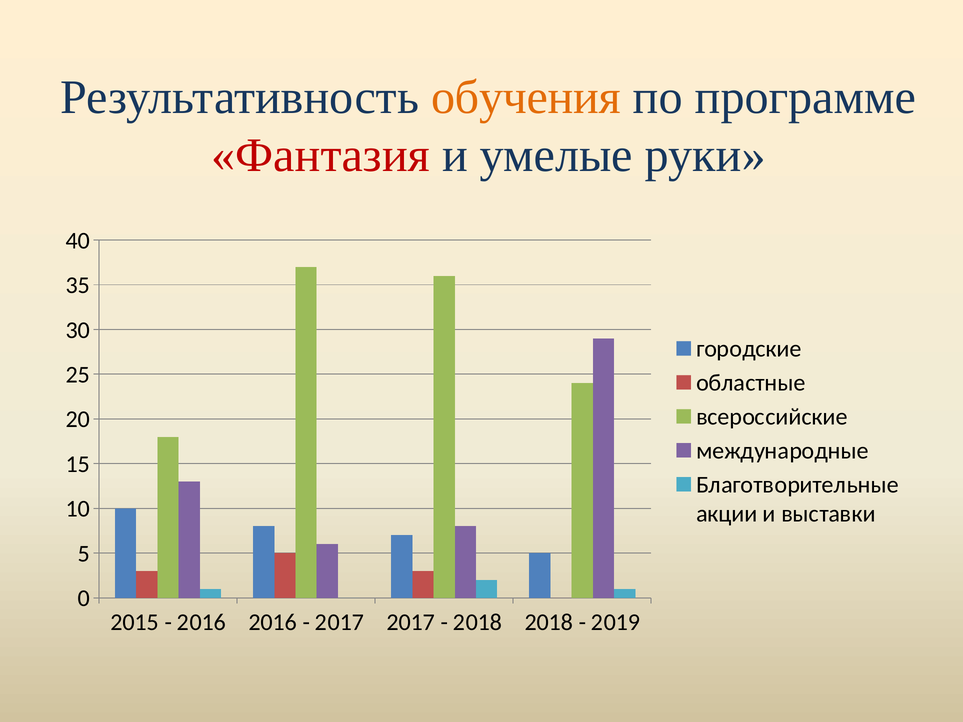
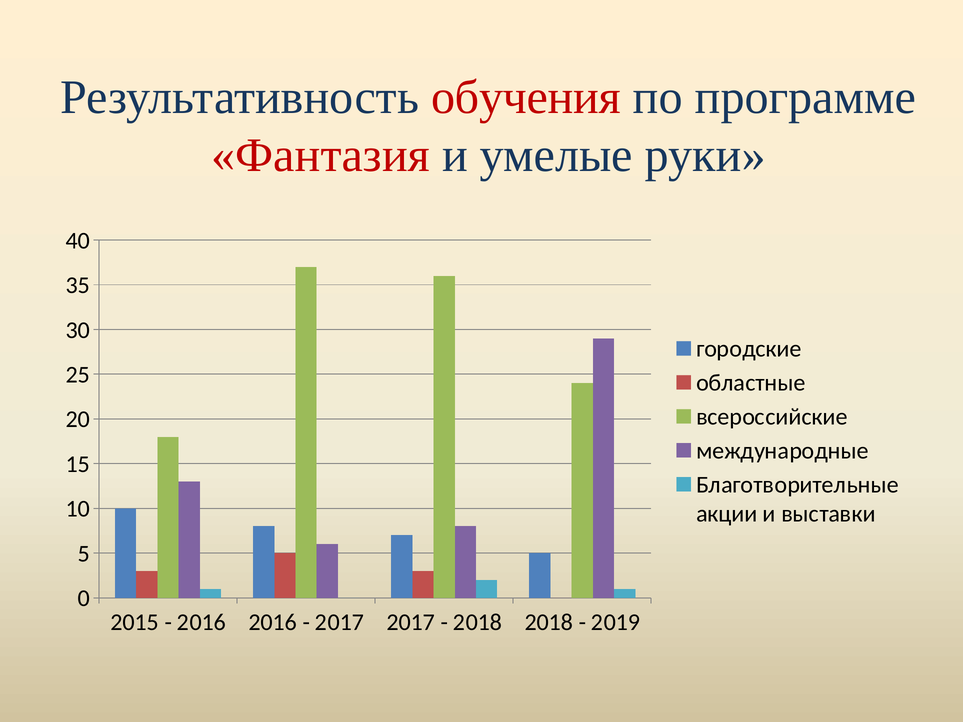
обучения colour: orange -> red (526, 97)
